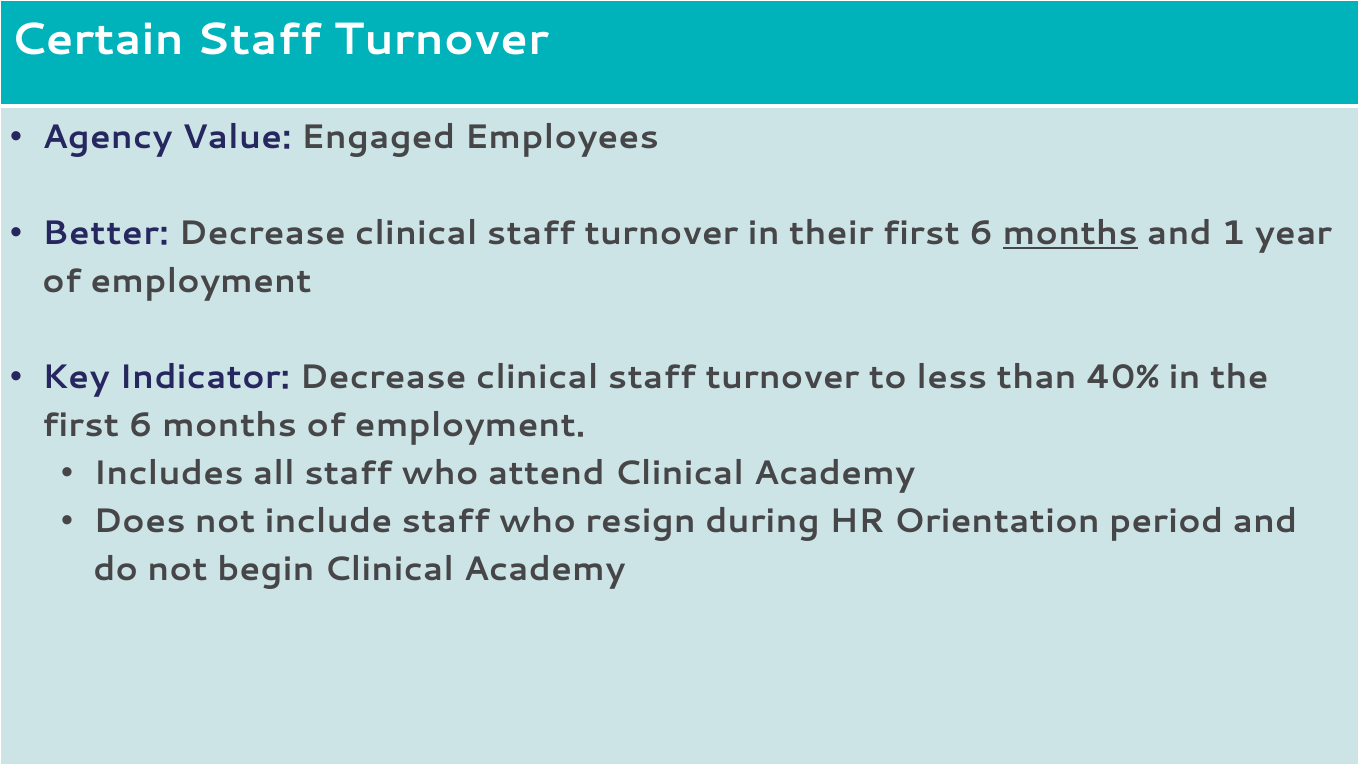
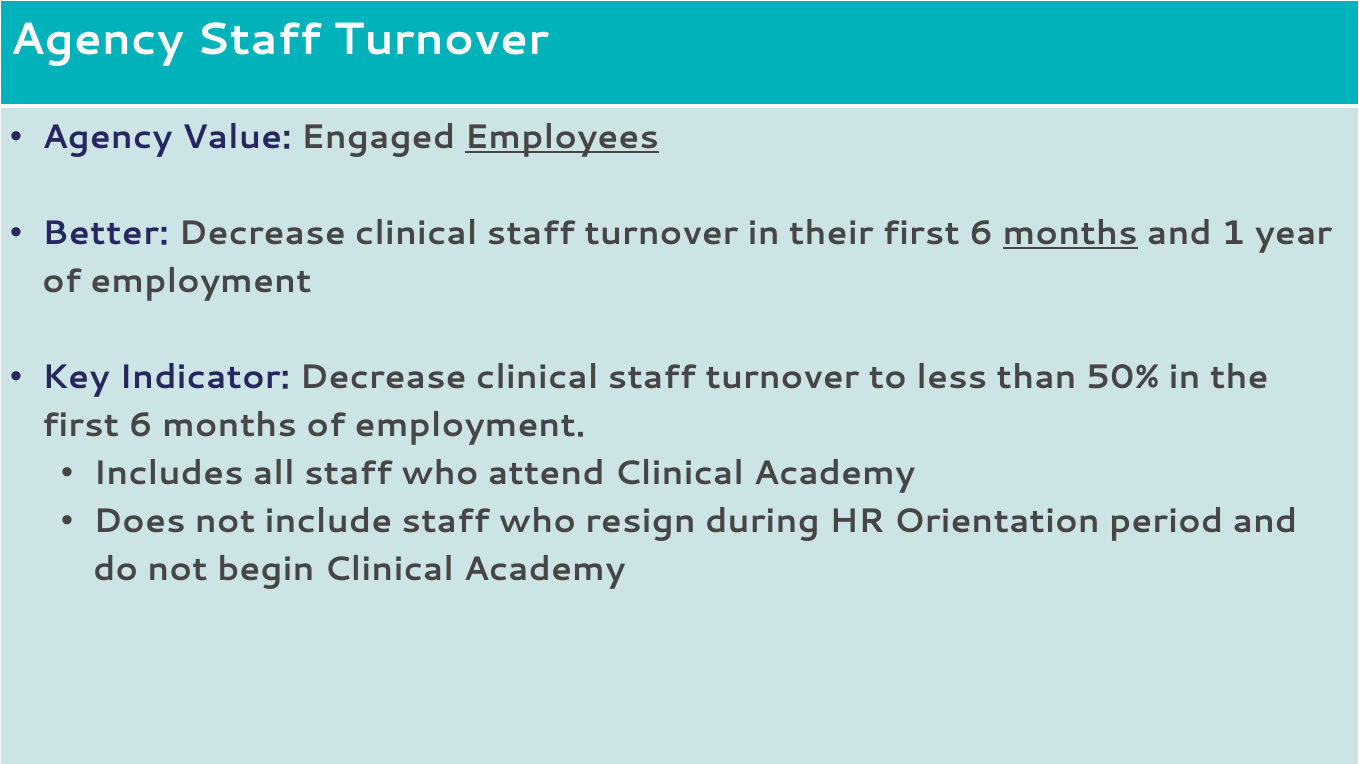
Certain: Certain -> Agency (97, 40)
Employees underline: none -> present (562, 137)
40%: 40% -> 50% (1123, 378)
